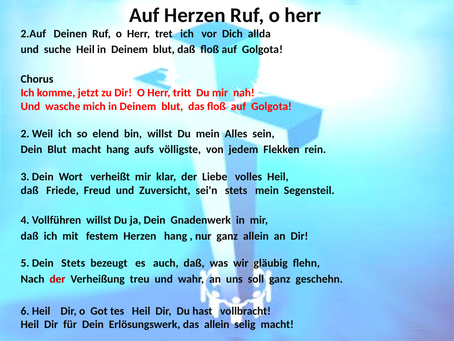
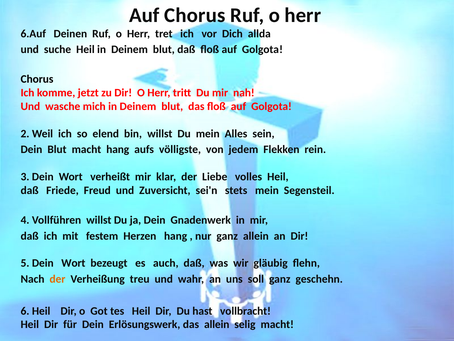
Auf Herzen: Herzen -> Chorus (195, 15)
2.Auf: 2.Auf -> 6.Auf (33, 34)
5 Dein Stets: Stets -> Wort (73, 263)
der colour: red -> orange (57, 279)
